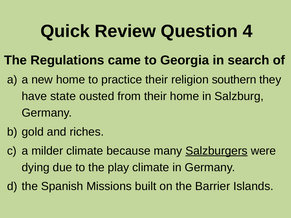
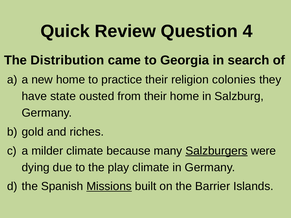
Regulations: Regulations -> Distribution (67, 60)
southern: southern -> colonies (234, 80)
Missions underline: none -> present (109, 187)
